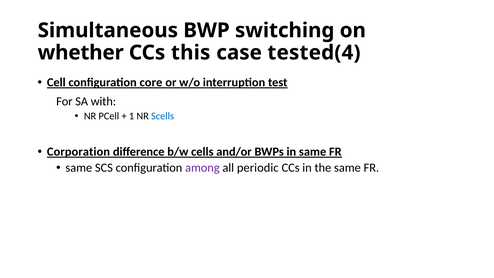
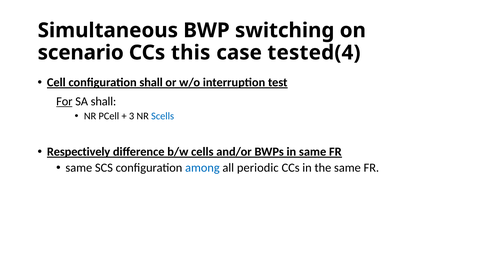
whether: whether -> scenario (81, 53)
configuration core: core -> shall (151, 82)
For underline: none -> present (64, 101)
SA with: with -> shall (103, 101)
1: 1 -> 3 (132, 116)
Corporation: Corporation -> Respectively (79, 152)
among colour: purple -> blue (202, 168)
